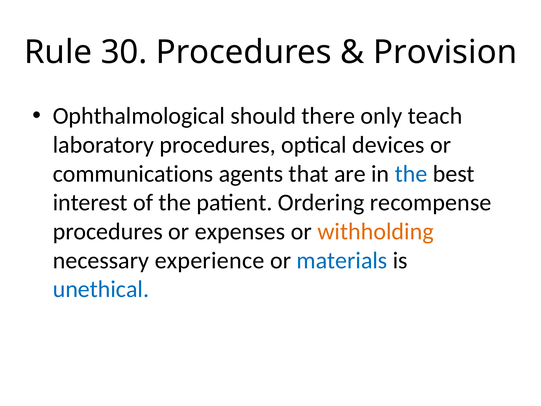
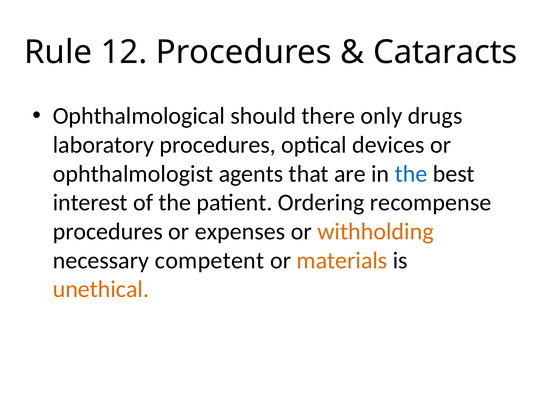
30: 30 -> 12 (124, 52)
Provision: Provision -> Cataracts (445, 52)
teach: teach -> drugs (435, 116)
communications: communications -> ophthalmologist (133, 174)
experience: experience -> competent (210, 260)
materials colour: blue -> orange (342, 260)
unethical colour: blue -> orange (101, 289)
